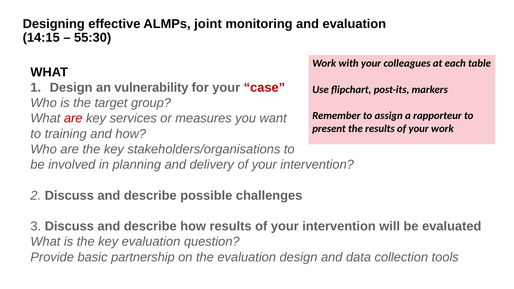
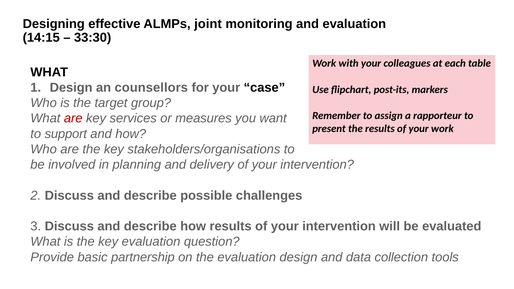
55:30: 55:30 -> 33:30 (93, 38)
vulnerability: vulnerability -> counsellors (151, 88)
case colour: red -> black (264, 88)
training: training -> support (66, 134)
